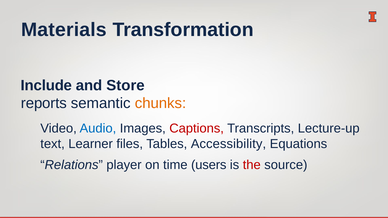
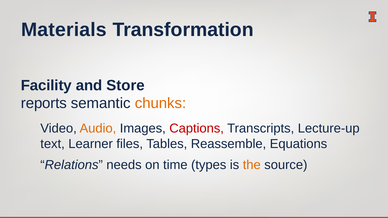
Include: Include -> Facility (46, 85)
Audio colour: blue -> orange (98, 129)
Accessibility: Accessibility -> Reassemble (229, 144)
player: player -> needs (124, 165)
users: users -> types (209, 165)
the colour: red -> orange (252, 165)
